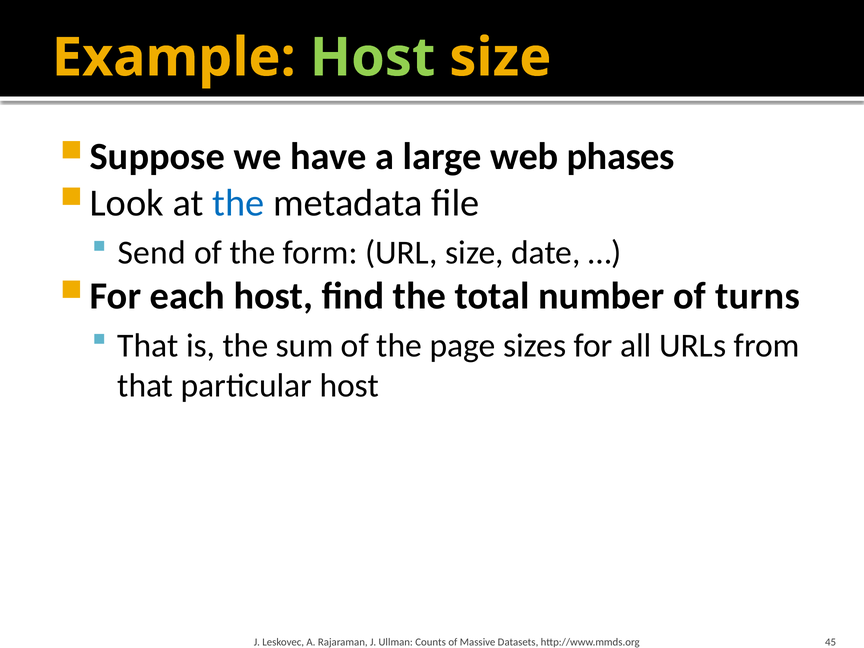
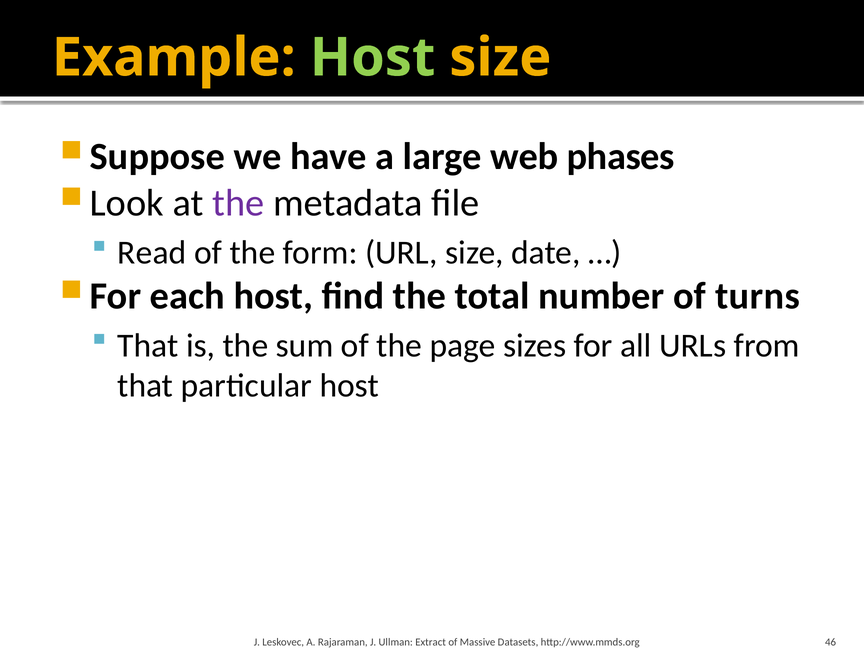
the colour: blue -> purple (238, 203)
Send: Send -> Read (152, 252)
Counts: Counts -> Extract (431, 642)
45: 45 -> 46 (831, 642)
